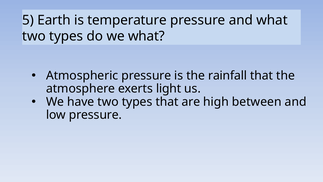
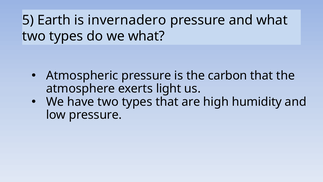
temperature: temperature -> invernadero (127, 20)
rainfall: rainfall -> carbon (228, 75)
between: between -> humidity (257, 102)
